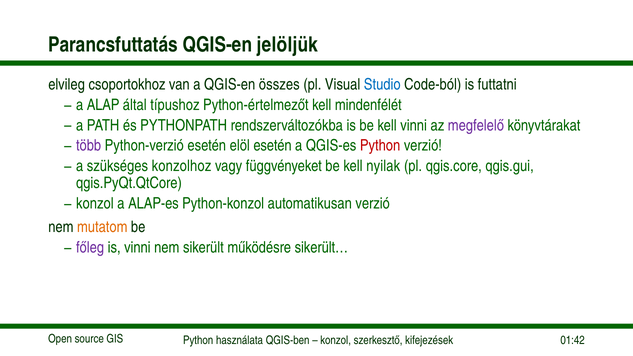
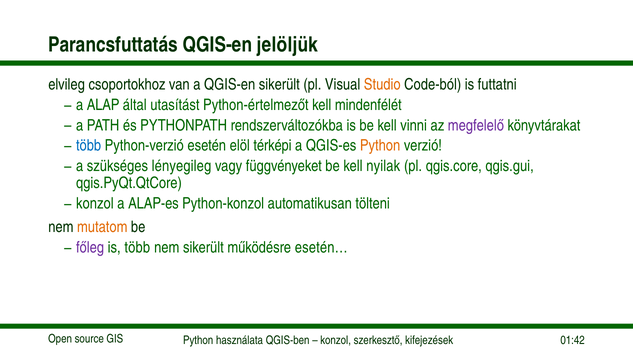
QGIS-en összes: összes -> sikerült (279, 85)
Studio colour: blue -> orange (382, 85)
típushoz: típushoz -> utasítást (175, 105)
több colour: purple -> blue (89, 146)
elöl esetén: esetén -> térképi (273, 146)
Python colour: red -> orange (380, 146)
konzolhoz: konzolhoz -> lényegileg (181, 166)
automatikusan verzió: verzió -> tölteni (373, 204)
is vinni: vinni -> több (137, 248)
sikerült…: sikerült… -> esetén… (321, 248)
